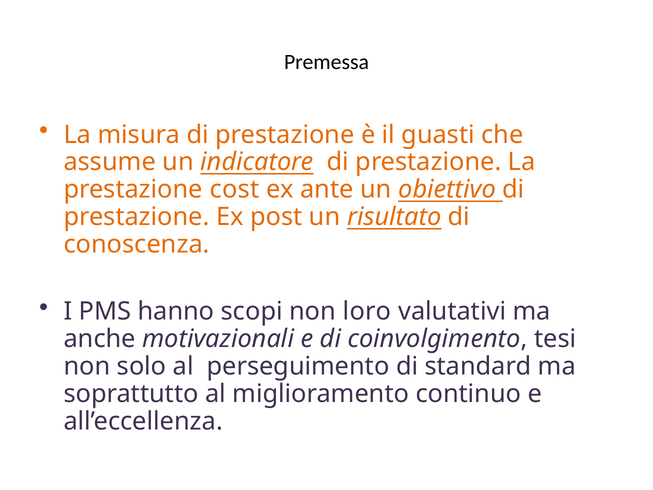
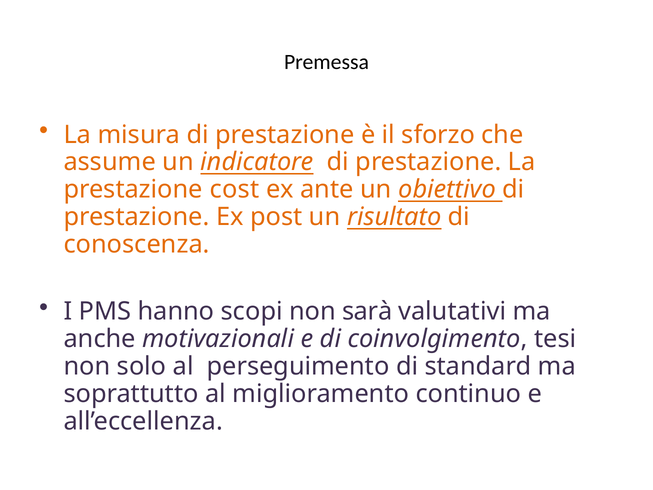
guasti: guasti -> sforzo (438, 135)
loro: loro -> sarà (367, 311)
